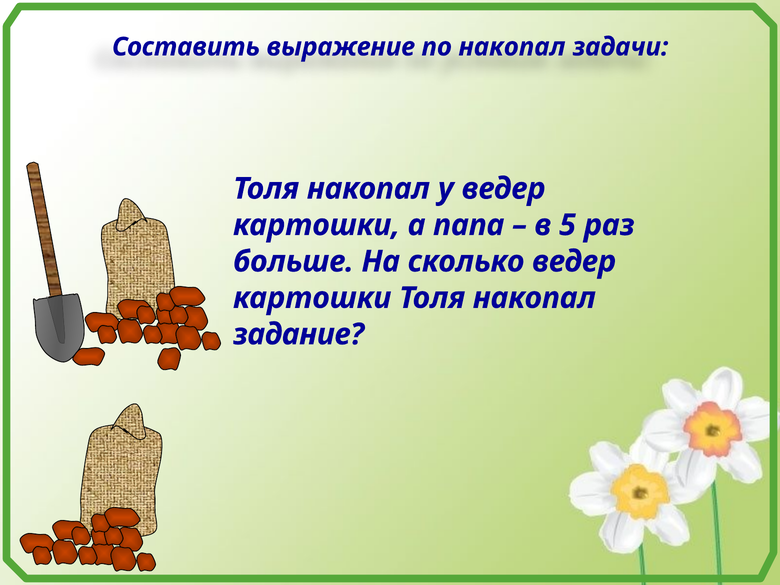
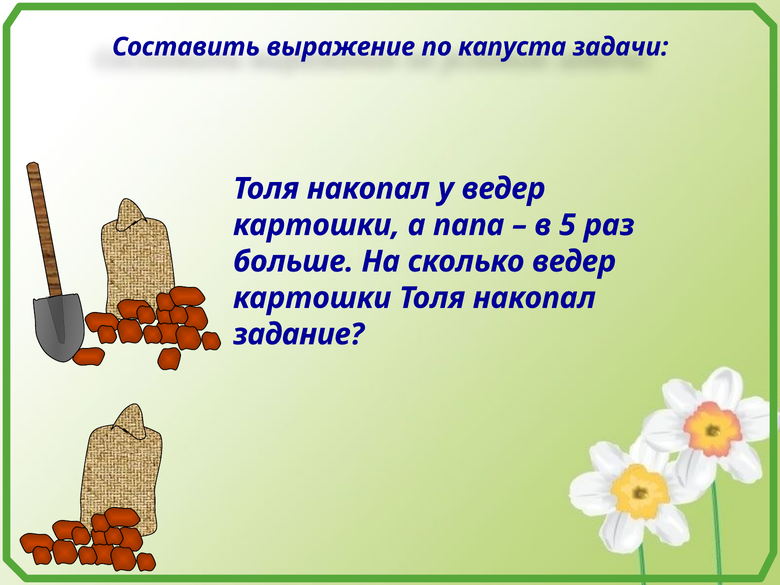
по накопал: накопал -> капуста (512, 47)
